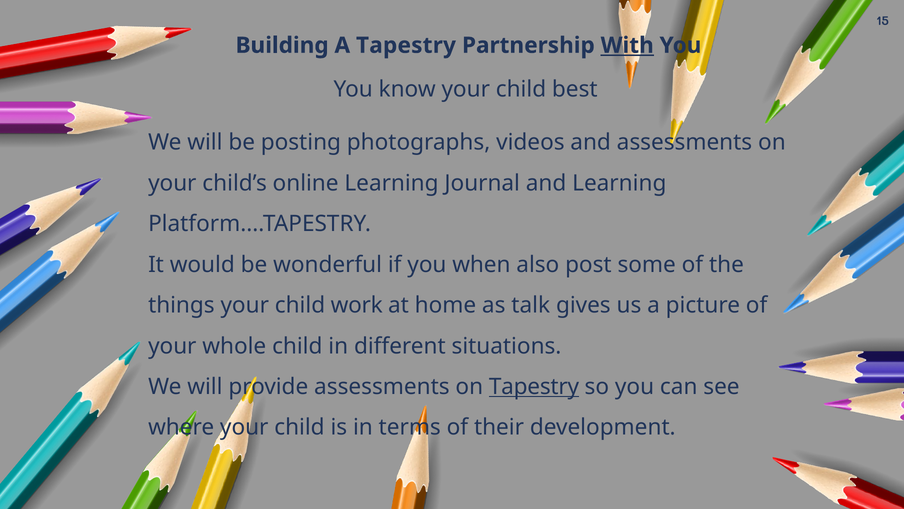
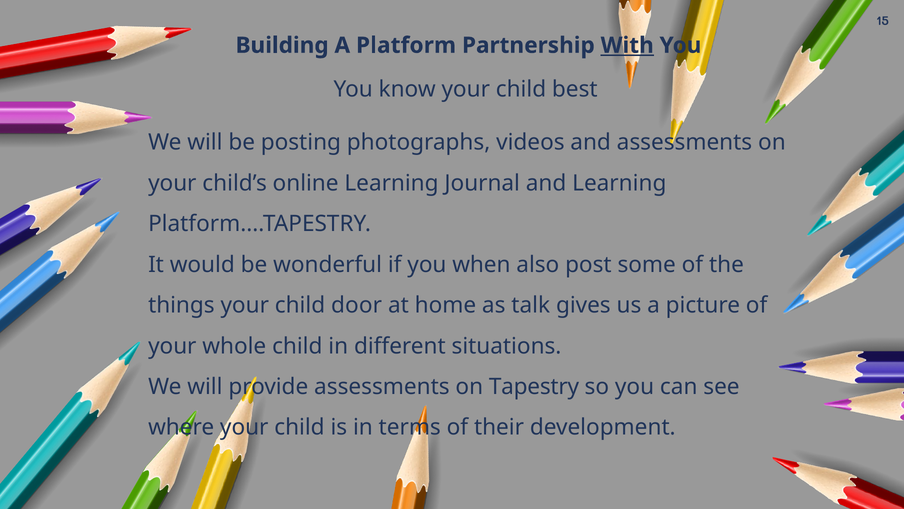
A Tapestry: Tapestry -> Platform (406, 45)
work: work -> door (357, 305)
Tapestry underline: present -> none (534, 386)
